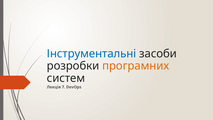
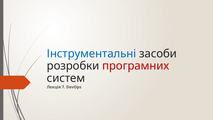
програмних colour: orange -> red (136, 66)
